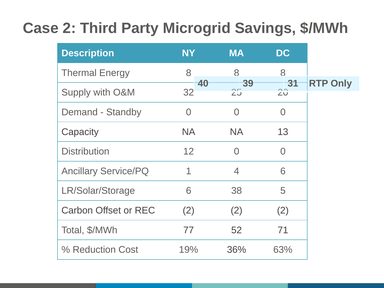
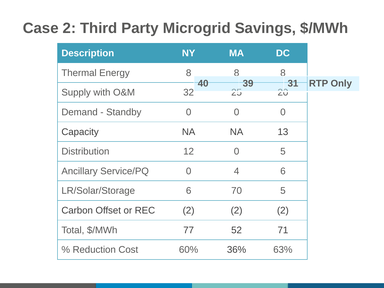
12 0 0: 0 -> 5 (283, 151)
Service/PQ 1: 1 -> 0 (189, 171)
38: 38 -> 70 (237, 191)
19%: 19% -> 60% (189, 250)
